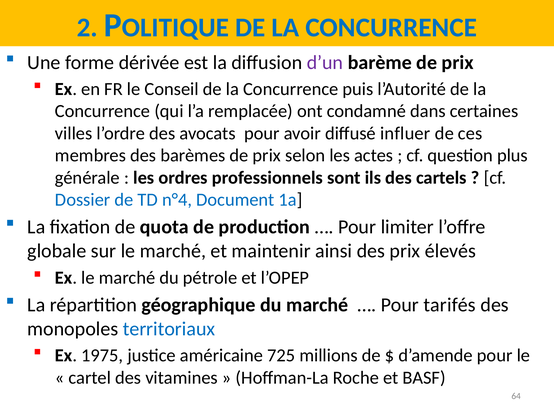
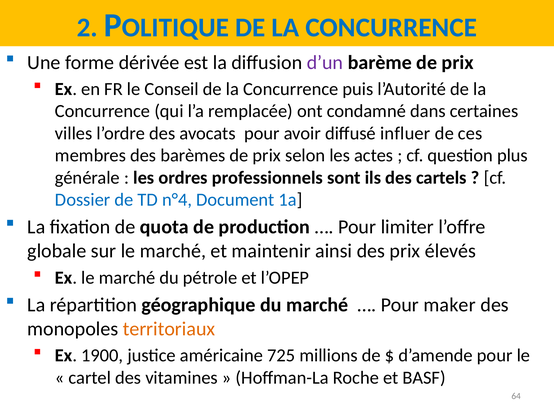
tarifés: tarifés -> maker (450, 305)
territoriaux colour: blue -> orange (169, 329)
1975: 1975 -> 1900 (102, 356)
